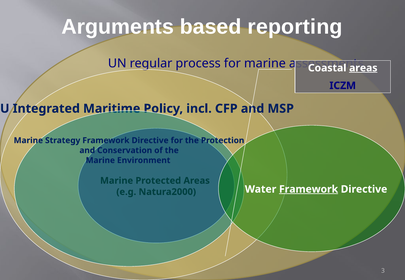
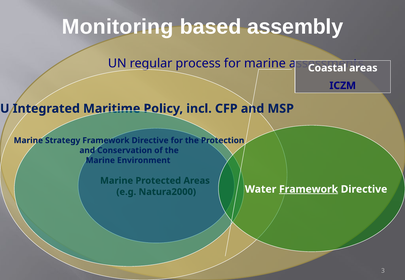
Arguments: Arguments -> Monitoring (118, 27)
reporting: reporting -> assembly (295, 27)
areas underline: present -> none (363, 68)
